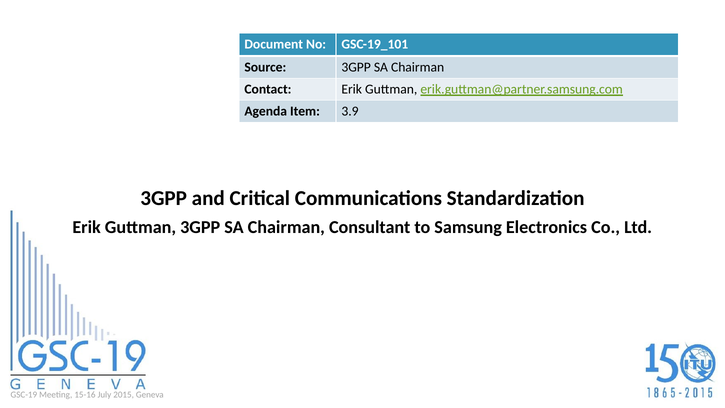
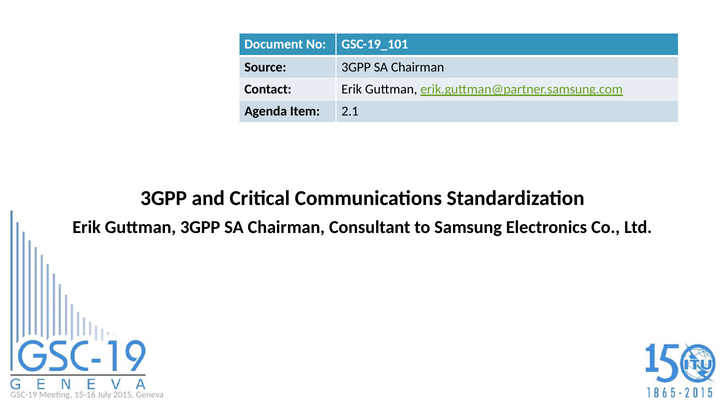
3.9: 3.9 -> 2.1 (350, 111)
